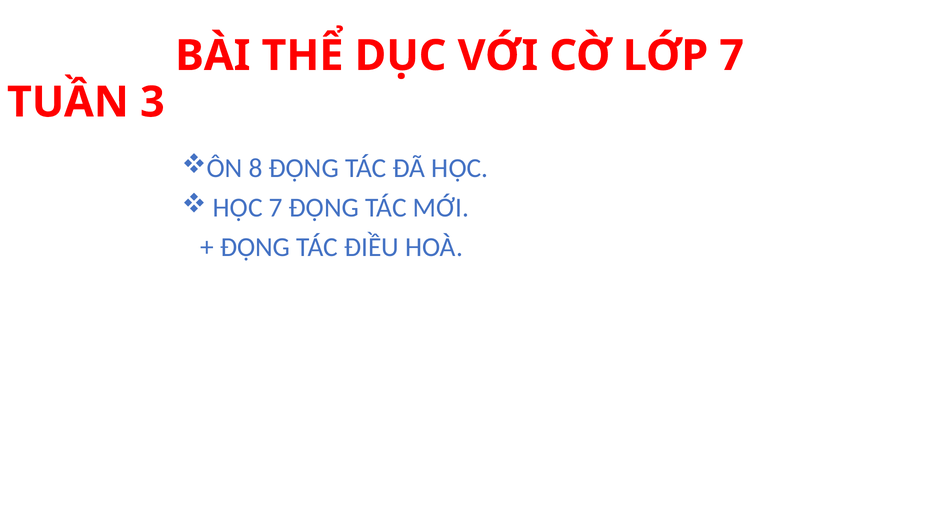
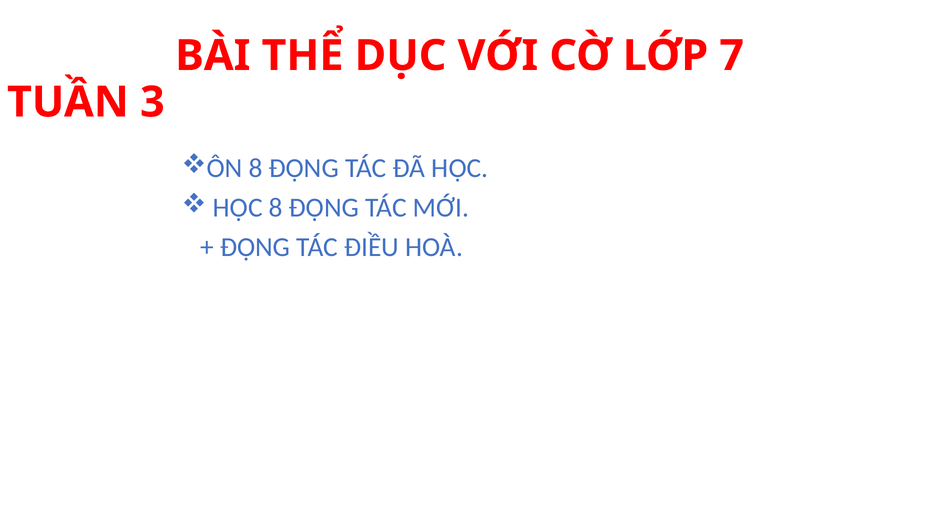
HỌC 7: 7 -> 8 (276, 208)
